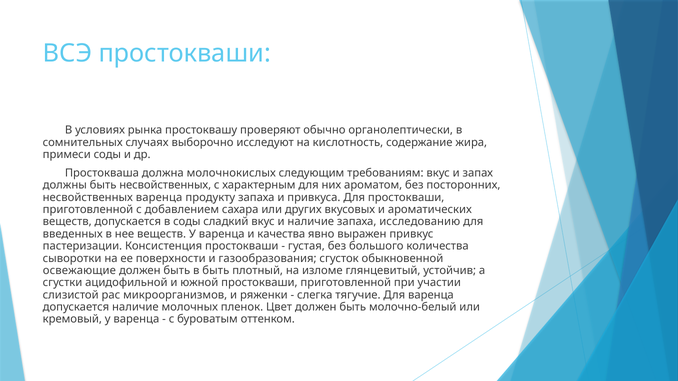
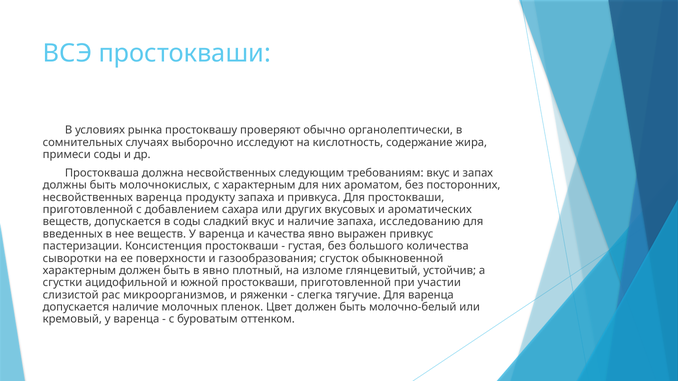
должна молочнокислых: молочнокислых -> несвойственных (231, 173)
быть несвойственных: несвойственных -> молочнокислых (165, 185)
освежающие: освежающие -> характерным (79, 271)
в быть: быть -> явно (216, 271)
